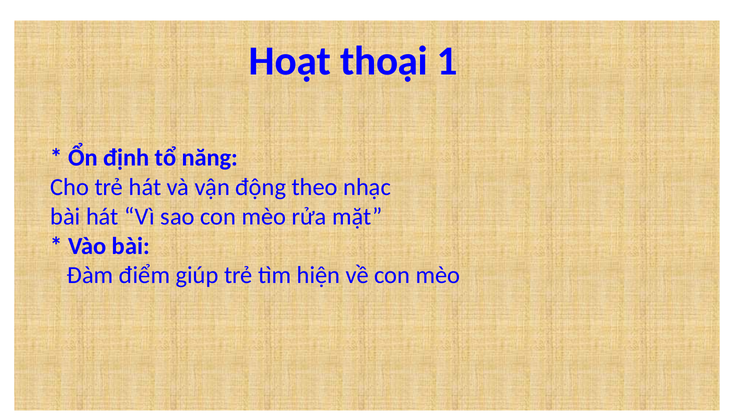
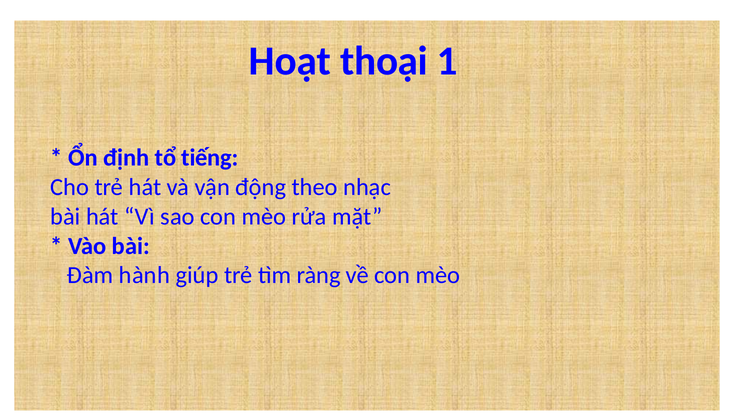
năng: năng -> tiếng (210, 158)
điểm: điểm -> hành (144, 275)
hiện: hiện -> ràng (319, 275)
